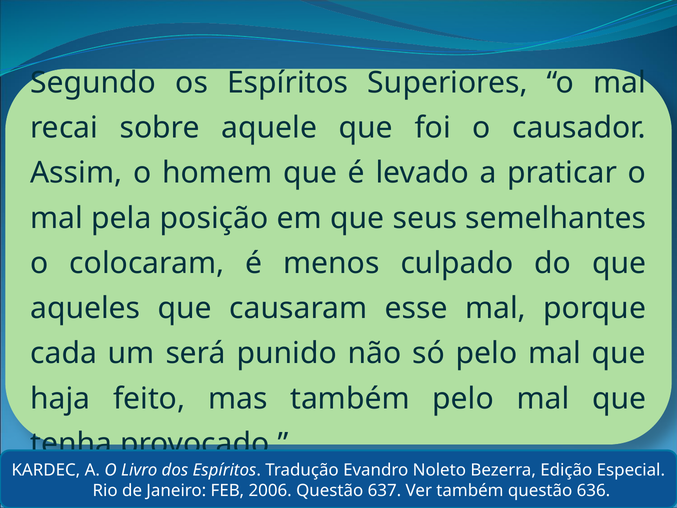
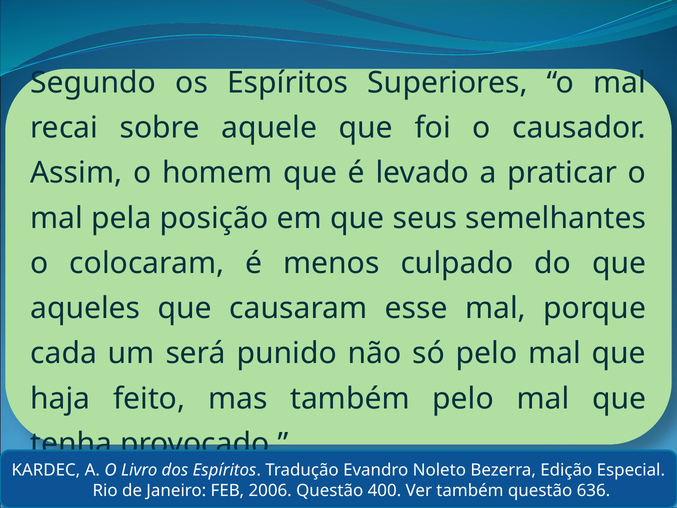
637: 637 -> 400 (384, 490)
